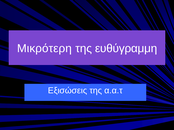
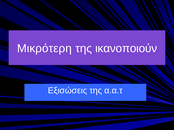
ευθύγραμμη: ευθύγραμμη -> ικανοποιούν (126, 49)
